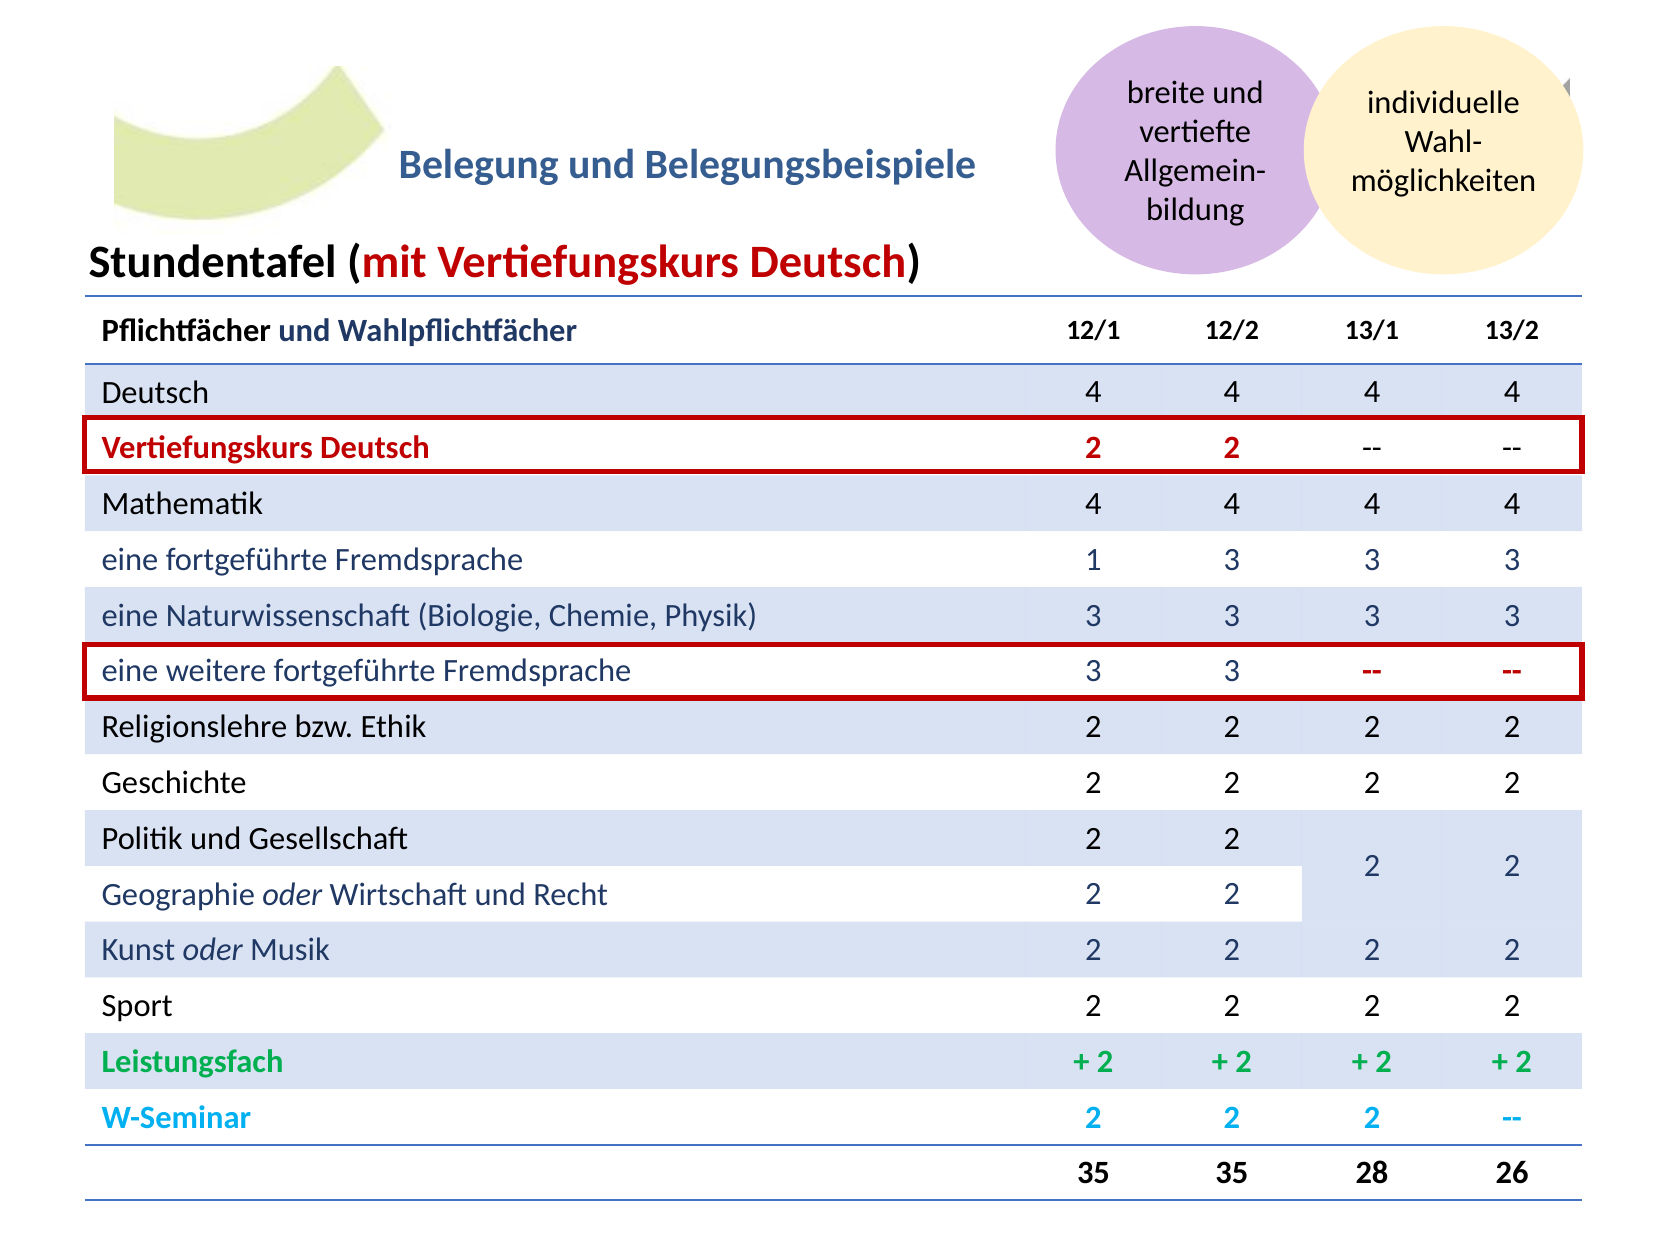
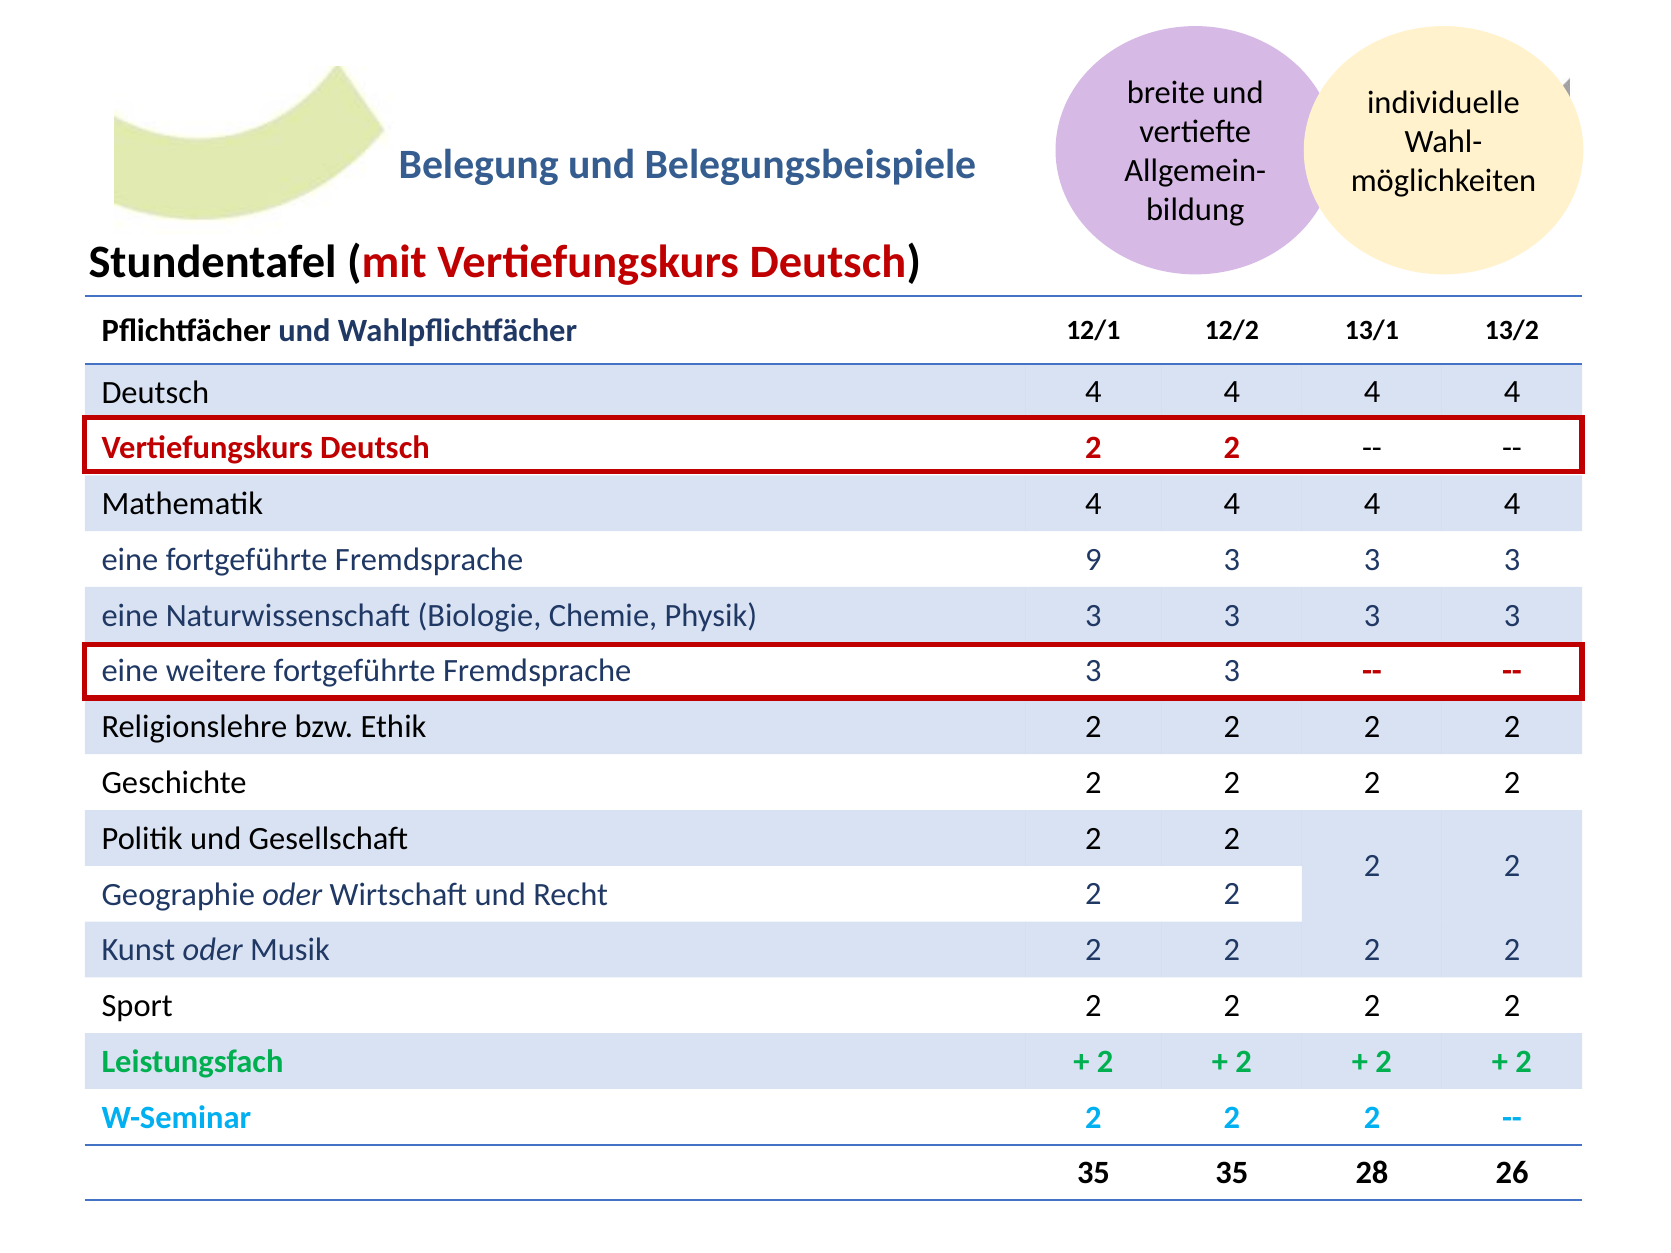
1: 1 -> 9 (1093, 560)
